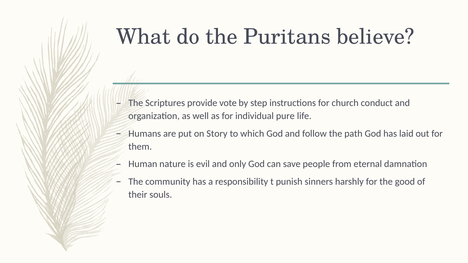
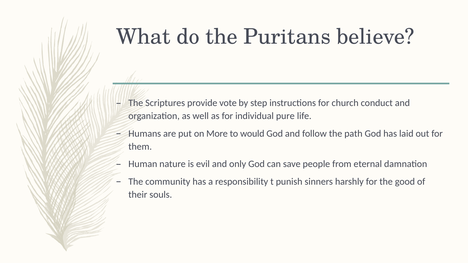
Story: Story -> More (217, 134)
which: which -> would (252, 134)
